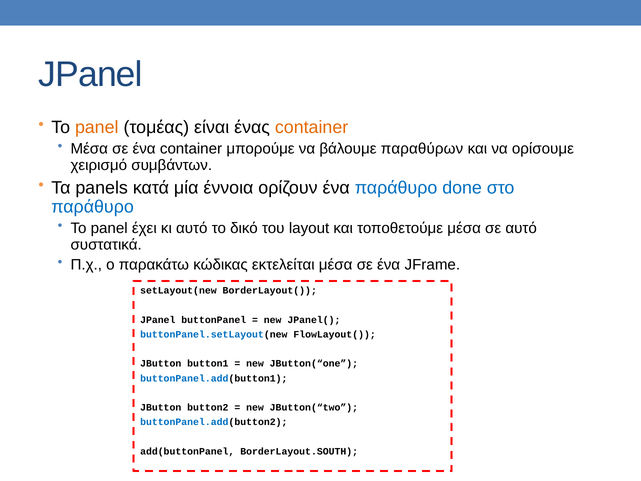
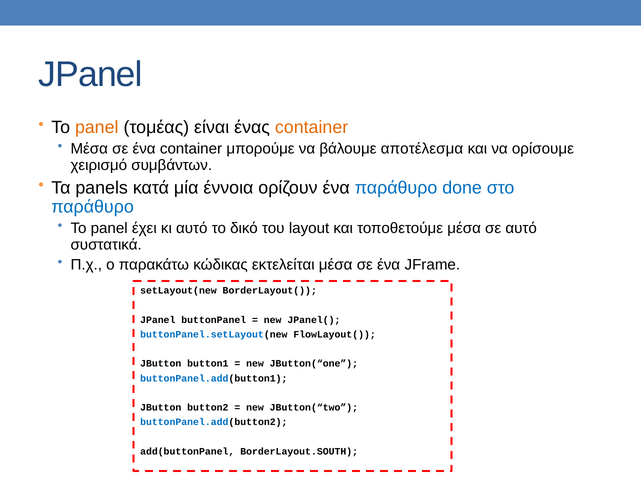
παραθύρων: παραθύρων -> αποτέλεσμα (422, 149)
